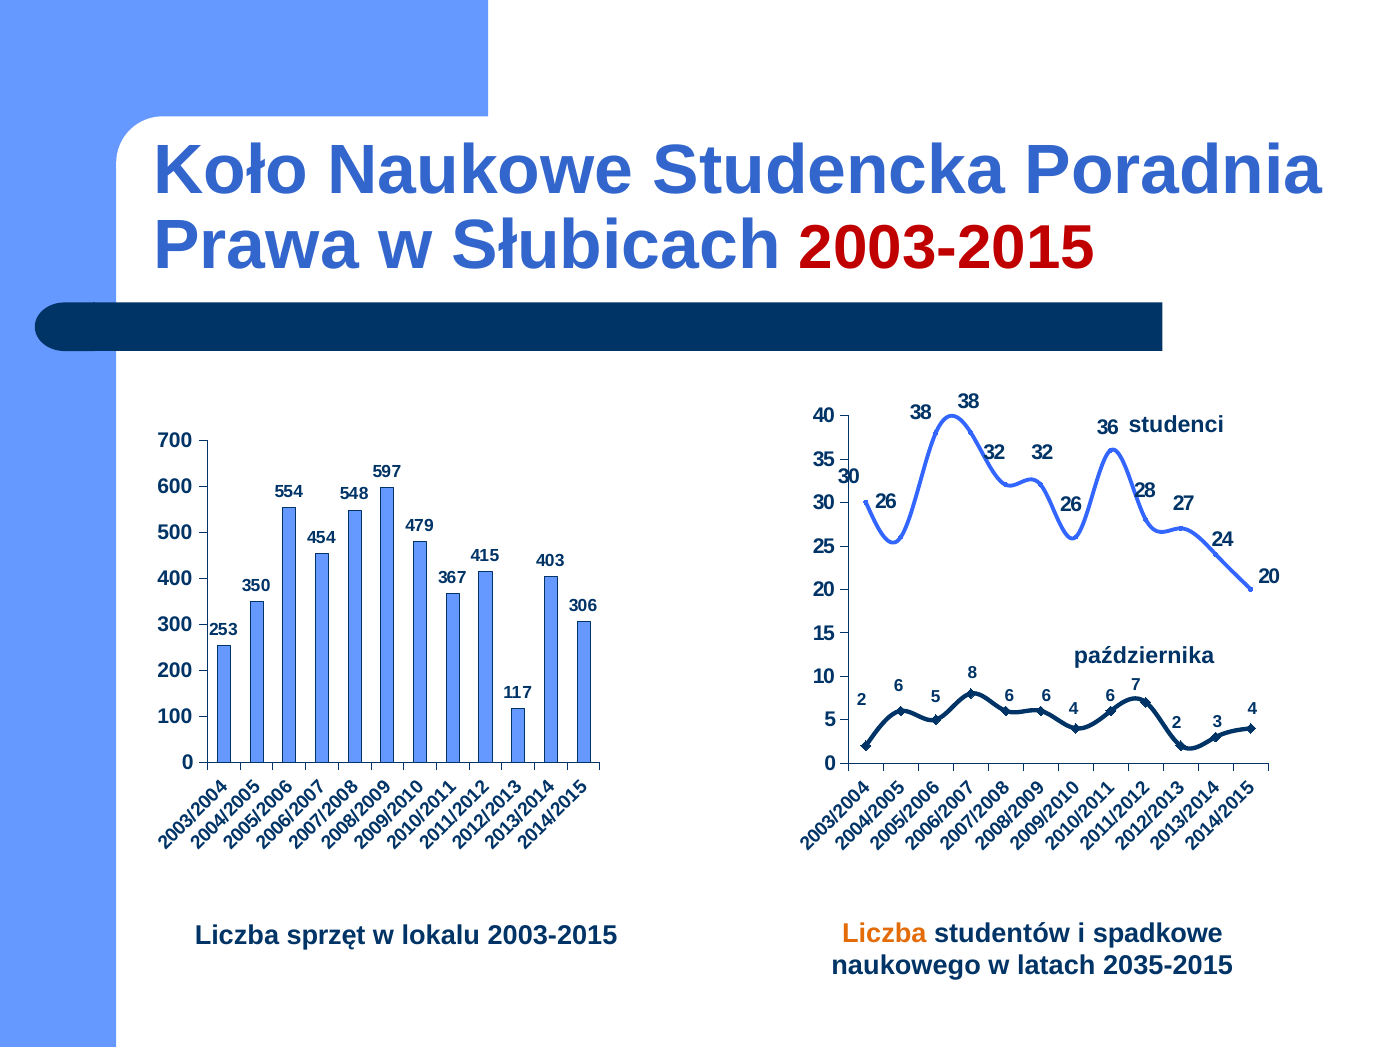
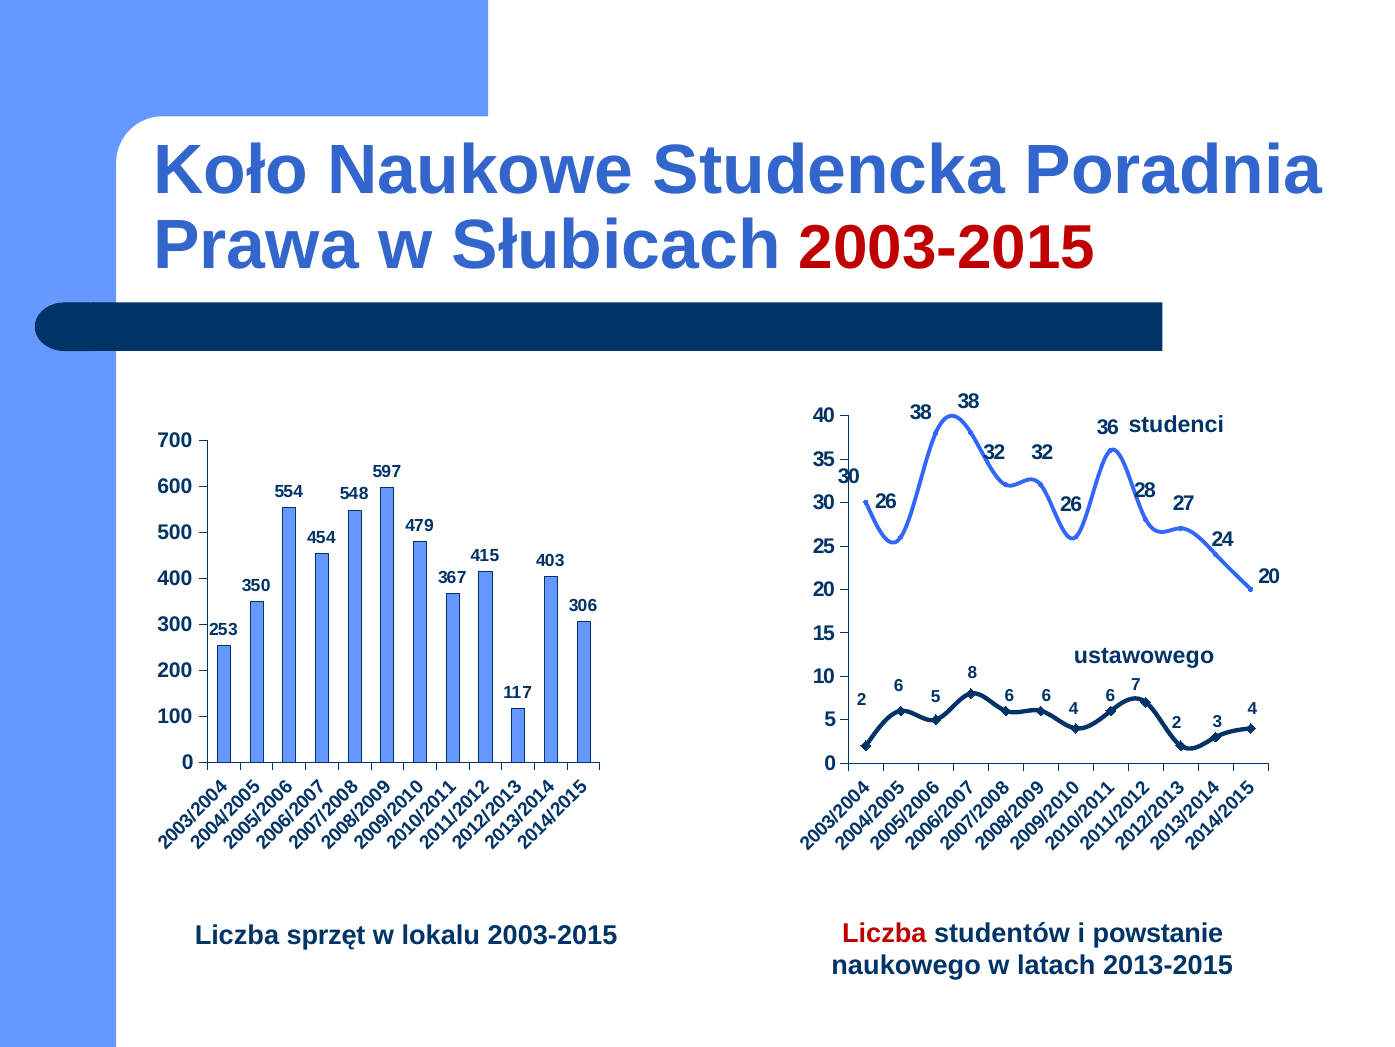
października: października -> ustawowego (1144, 655)
Liczba colour: orange -> red (884, 933)
spadkowe: spadkowe -> powstanie (1158, 933)
2035-2015: 2035-2015 -> 2013-2015 (1168, 965)
